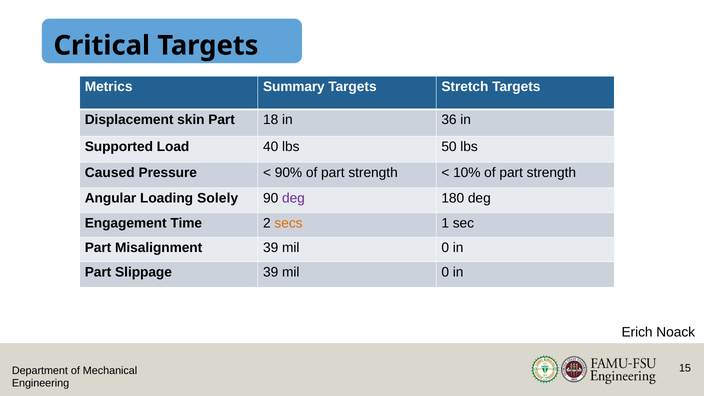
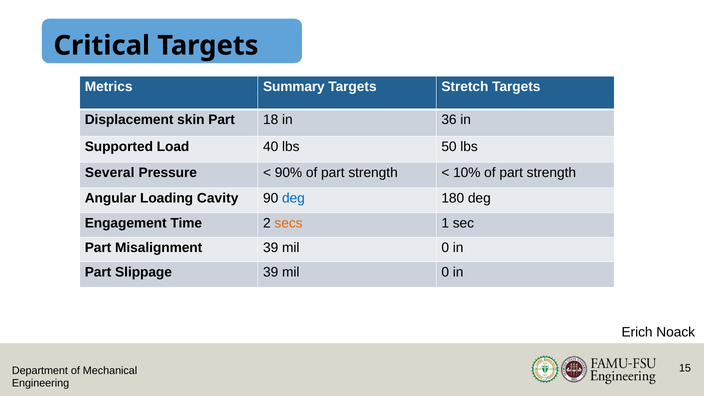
Caused: Caused -> Several (110, 173)
Solely: Solely -> Cavity (218, 198)
deg colour: purple -> blue (293, 198)
